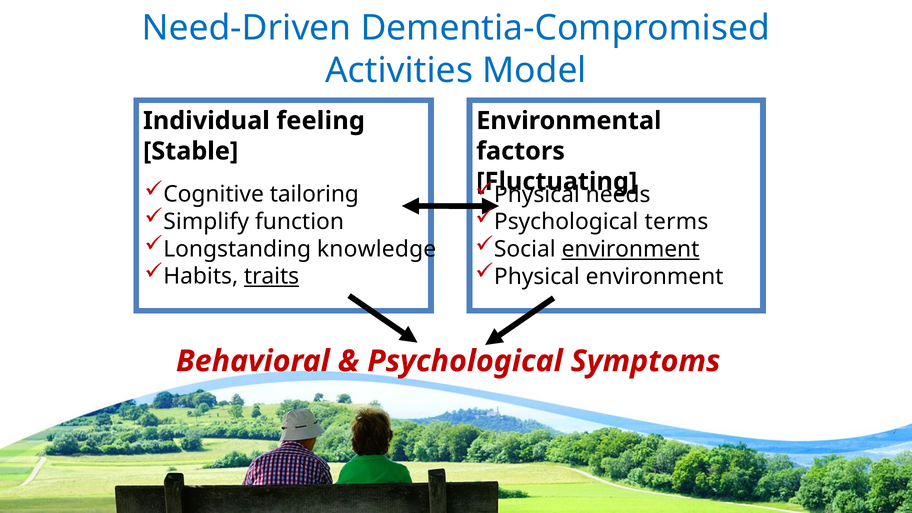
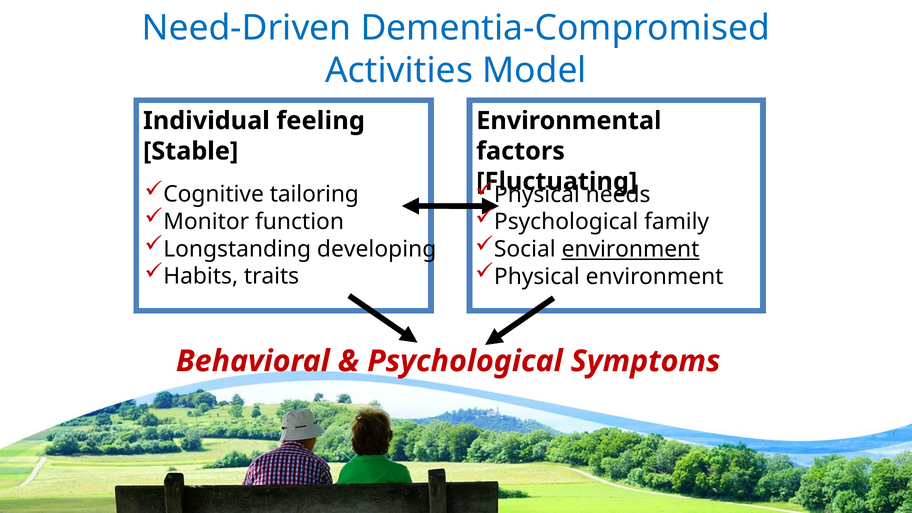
Simplify: Simplify -> Monitor (206, 222)
terms: terms -> family (677, 222)
knowledge: knowledge -> developing (377, 249)
traits underline: present -> none (272, 276)
